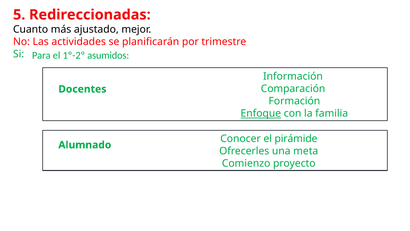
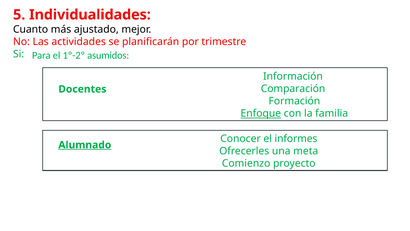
Redireccionadas: Redireccionadas -> Individualidades (90, 15)
pirámide: pirámide -> informes (296, 138)
Alumnado underline: none -> present (85, 145)
